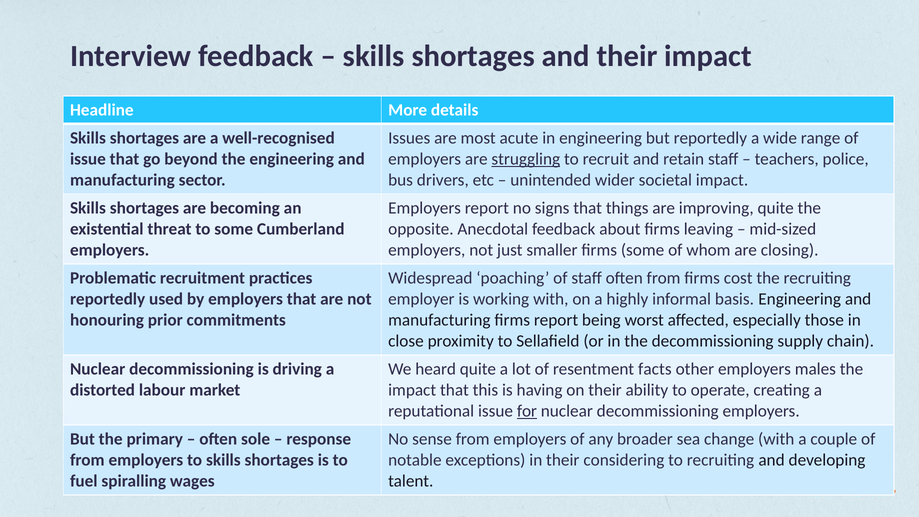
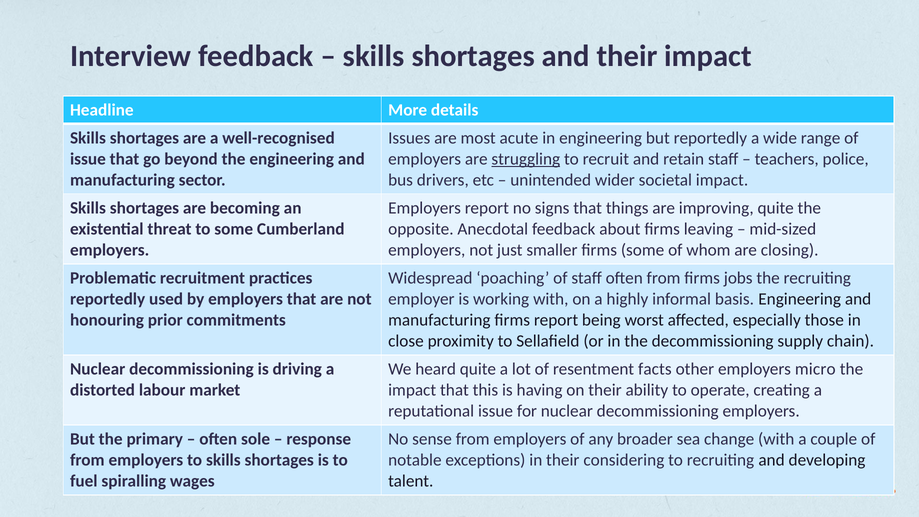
cost: cost -> jobs (738, 278)
males: males -> micro (815, 369)
for underline: present -> none (527, 411)
